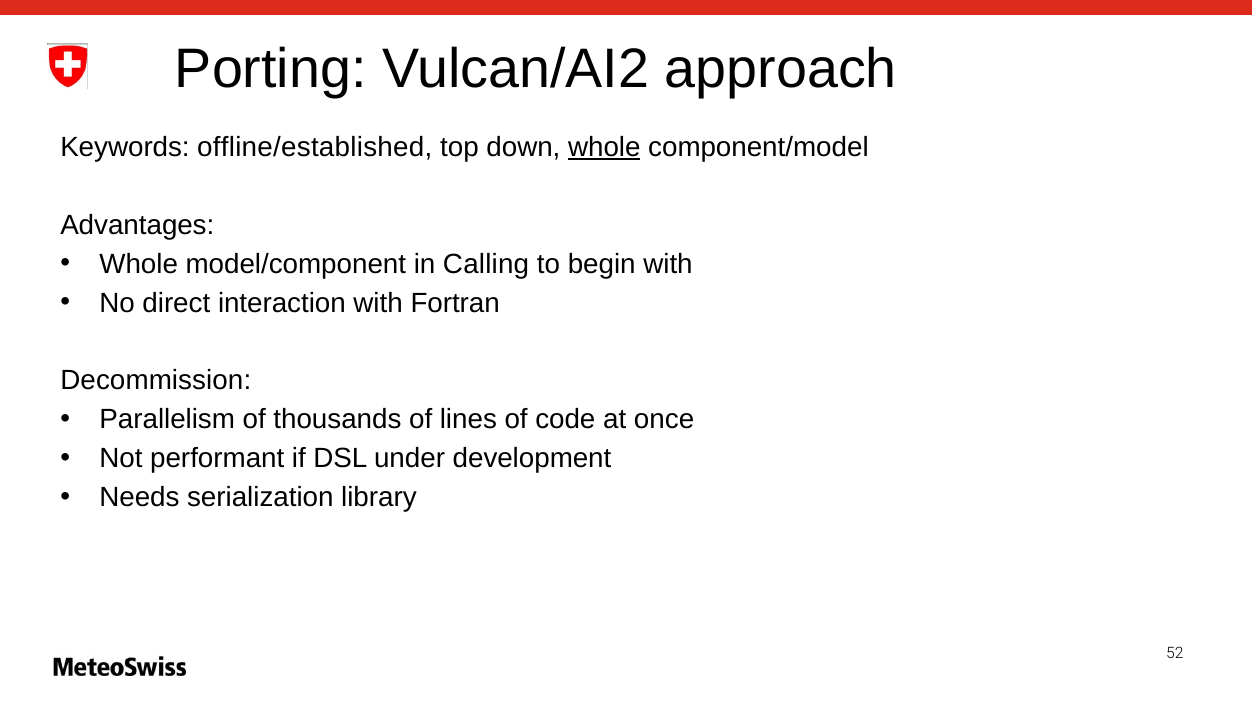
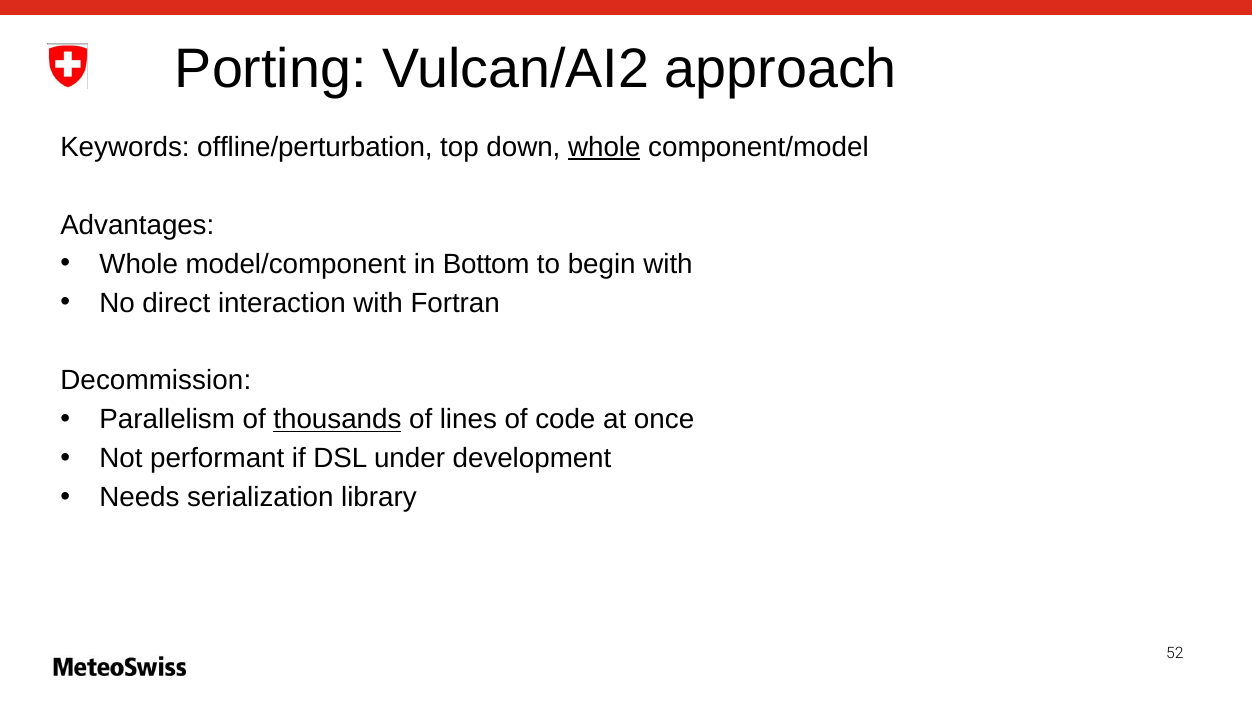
offline/established: offline/established -> offline/perturbation (315, 147)
Calling: Calling -> Bottom (486, 264)
thousands underline: none -> present (337, 420)
